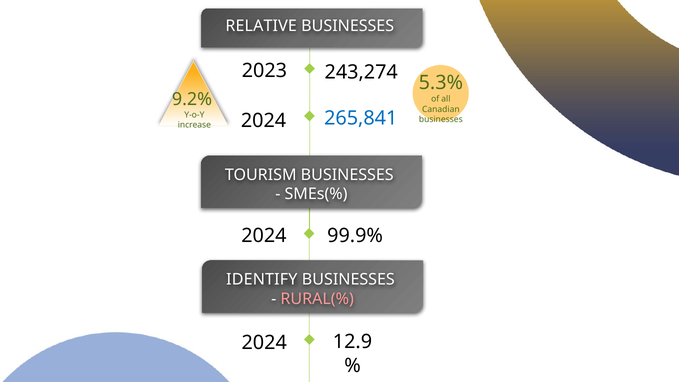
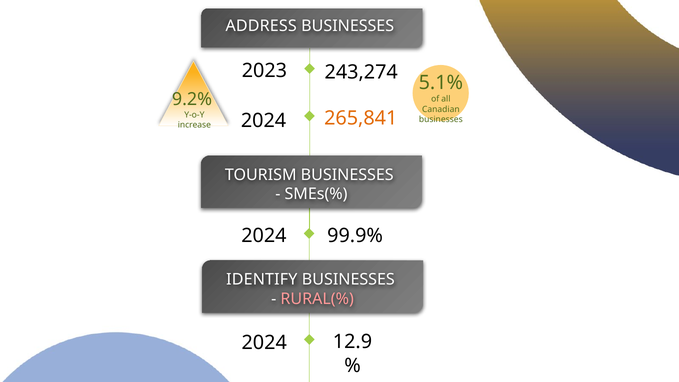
RELATIVE: RELATIVE -> ADDRESS (261, 26)
5.3%: 5.3% -> 5.1% (441, 83)
265,841 colour: blue -> orange (361, 118)
